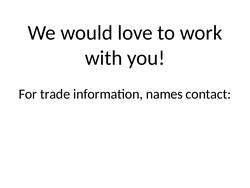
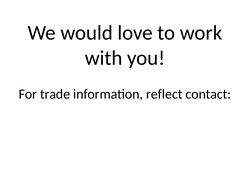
names: names -> reflect (164, 94)
